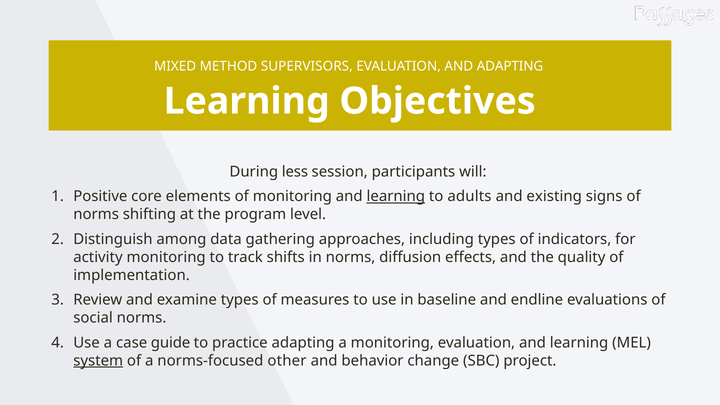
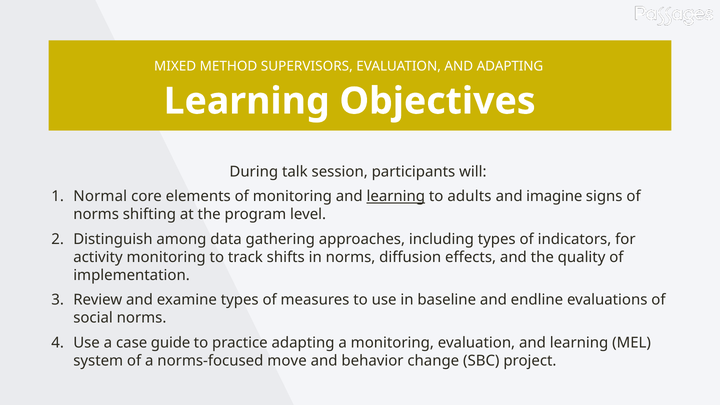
less: less -> talk (295, 172)
Positive: Positive -> Normal (100, 196)
existing: existing -> imagine (554, 196)
system underline: present -> none (98, 361)
other: other -> move (287, 361)
